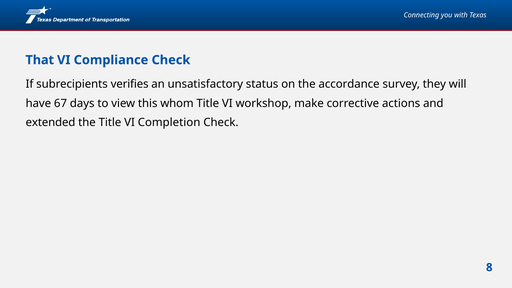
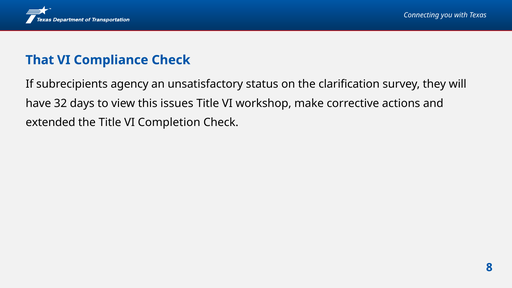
verifies: verifies -> agency (130, 84)
accordance: accordance -> clarification (349, 84)
67: 67 -> 32 (61, 103)
whom: whom -> issues (177, 103)
